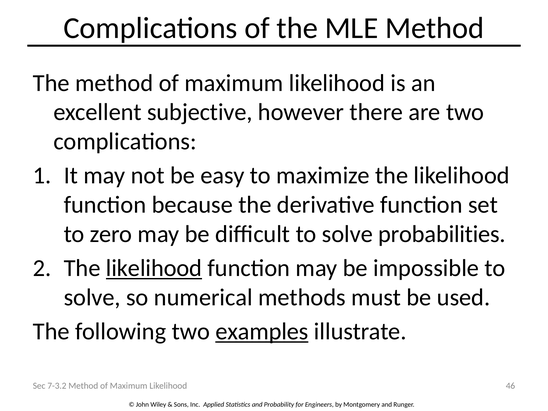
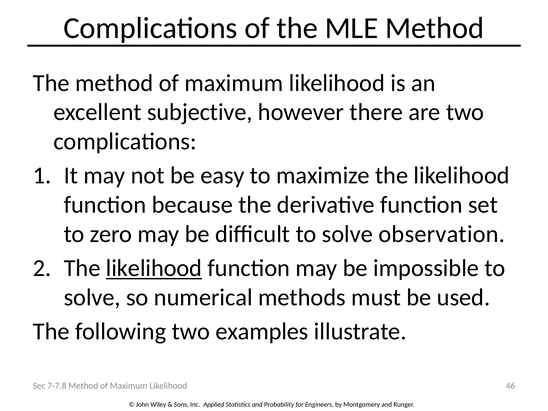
probabilities: probabilities -> observation (442, 234)
examples underline: present -> none (262, 331)
7-3.2: 7-3.2 -> 7-7.8 (57, 386)
